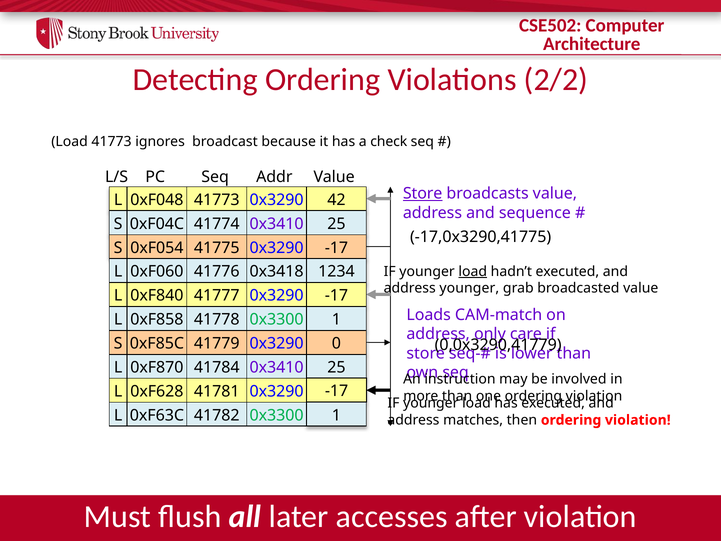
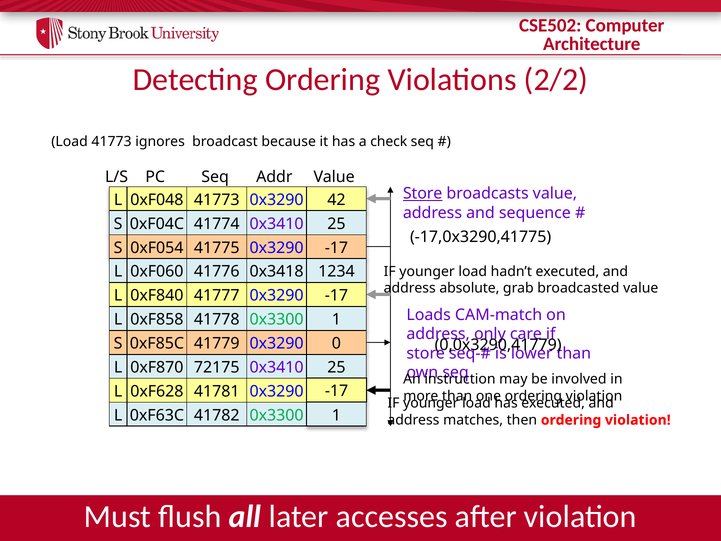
load underline: present -> none (473, 271)
address younger: younger -> absolute (469, 288)
41784: 41784 -> 72175 (217, 367)
